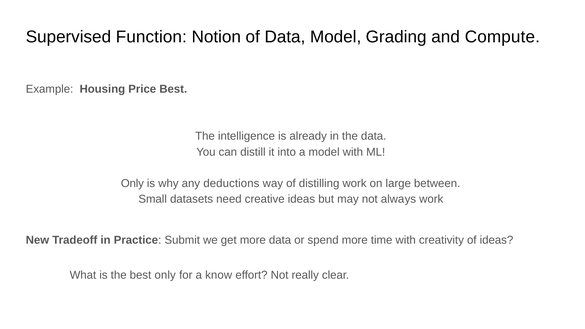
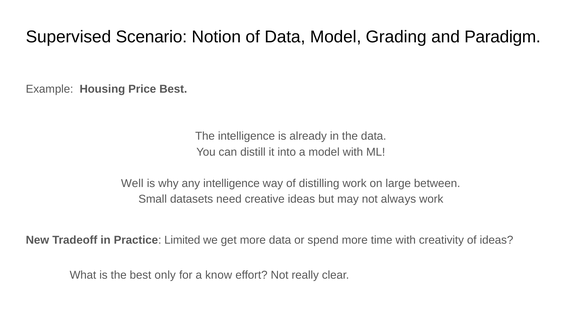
Function: Function -> Scenario (151, 37)
Compute: Compute -> Paradigm (503, 37)
Only: Only -> Well (132, 183)
any deductions: deductions -> intelligence (231, 183)
Submit: Submit -> Limited (182, 240)
